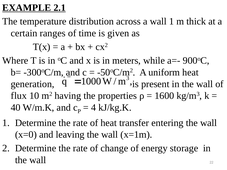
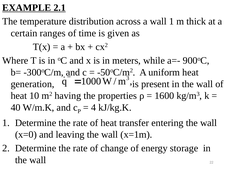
flux: flux -> heat (19, 96)
